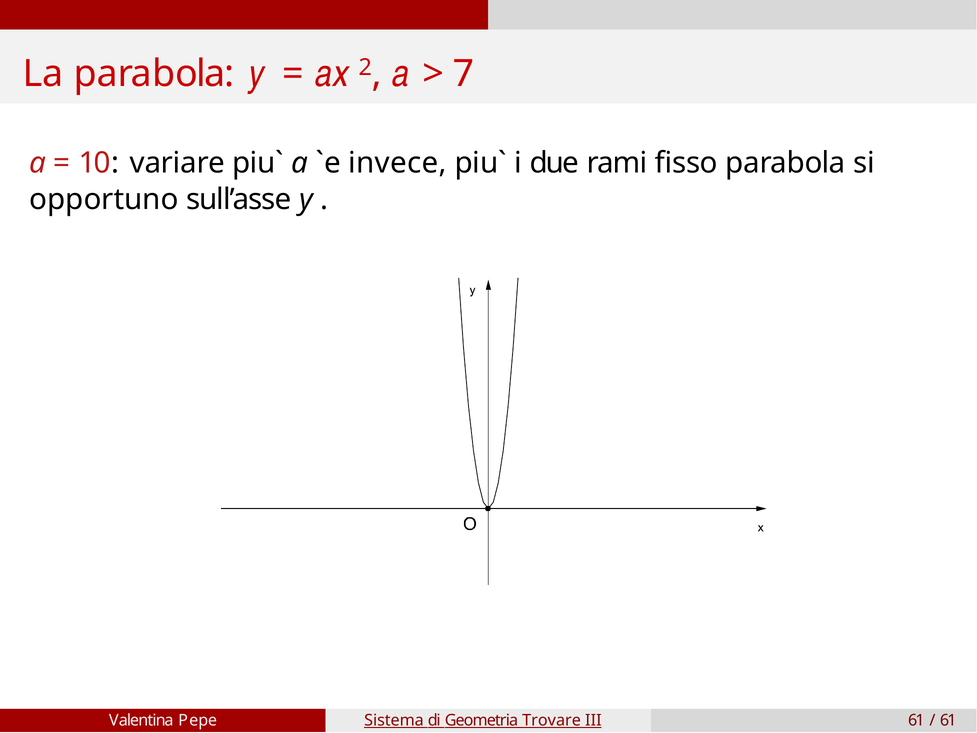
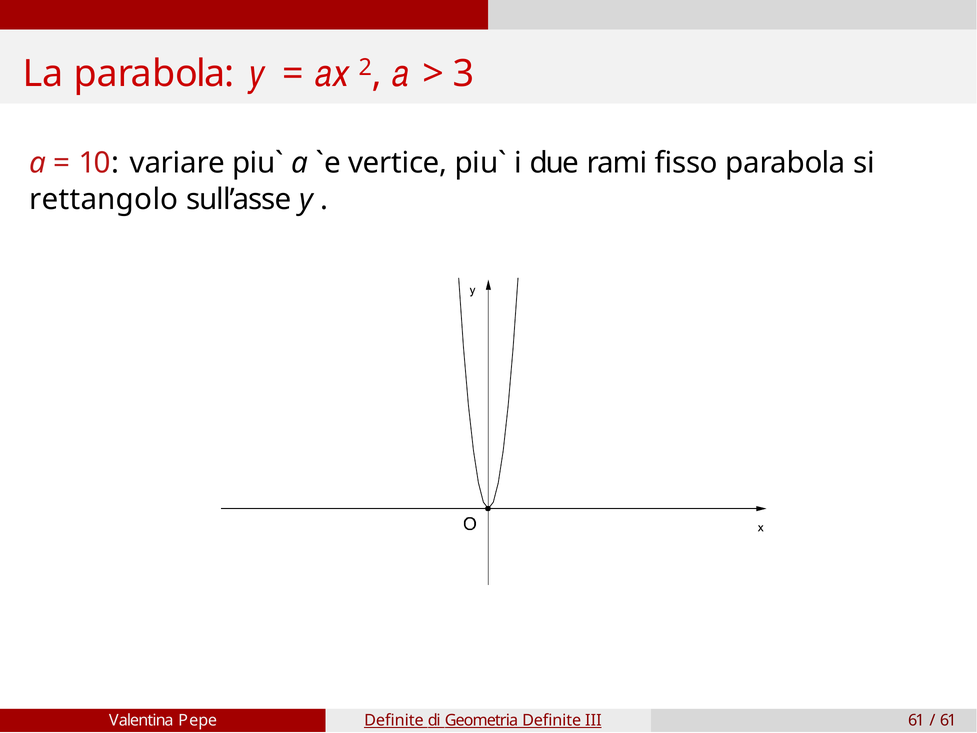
7: 7 -> 3 (463, 74)
invece: invece -> vertice (398, 163)
opportuno: opportuno -> rettangolo (104, 199)
Pepe Sistema: Sistema -> Definite (394, 721)
Geometria Trovare: Trovare -> Definite (552, 721)
